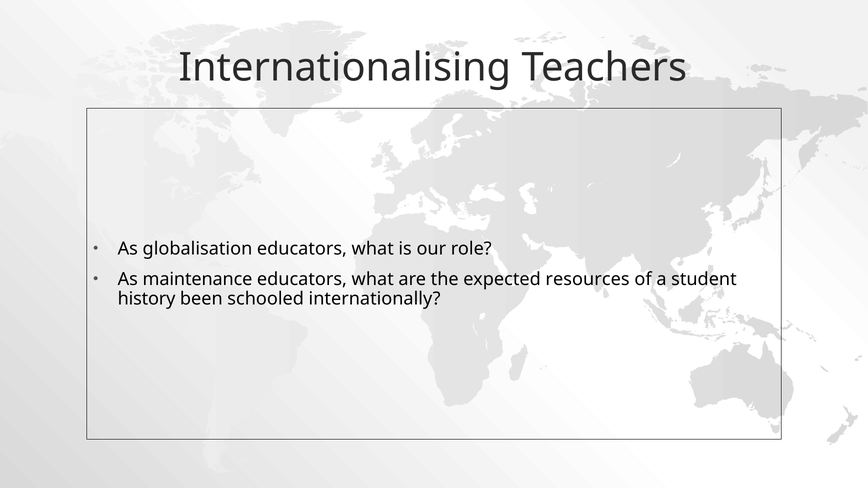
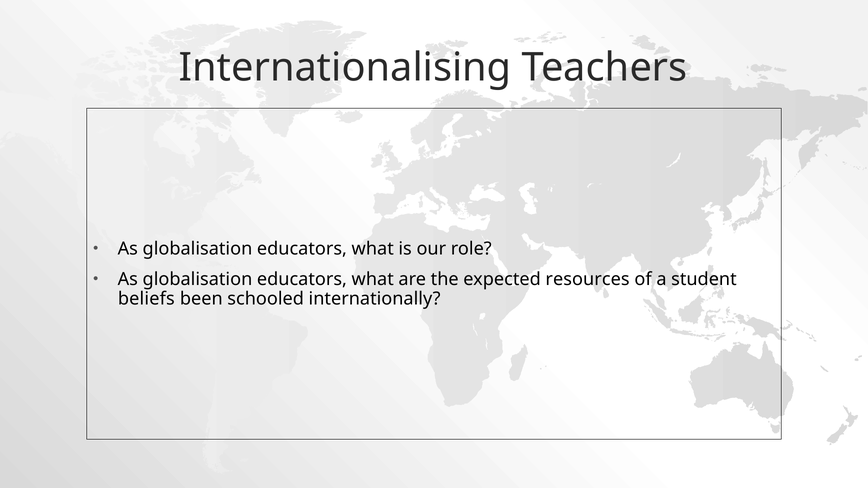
maintenance: maintenance -> globalisation (197, 279)
history: history -> beliefs (146, 299)
